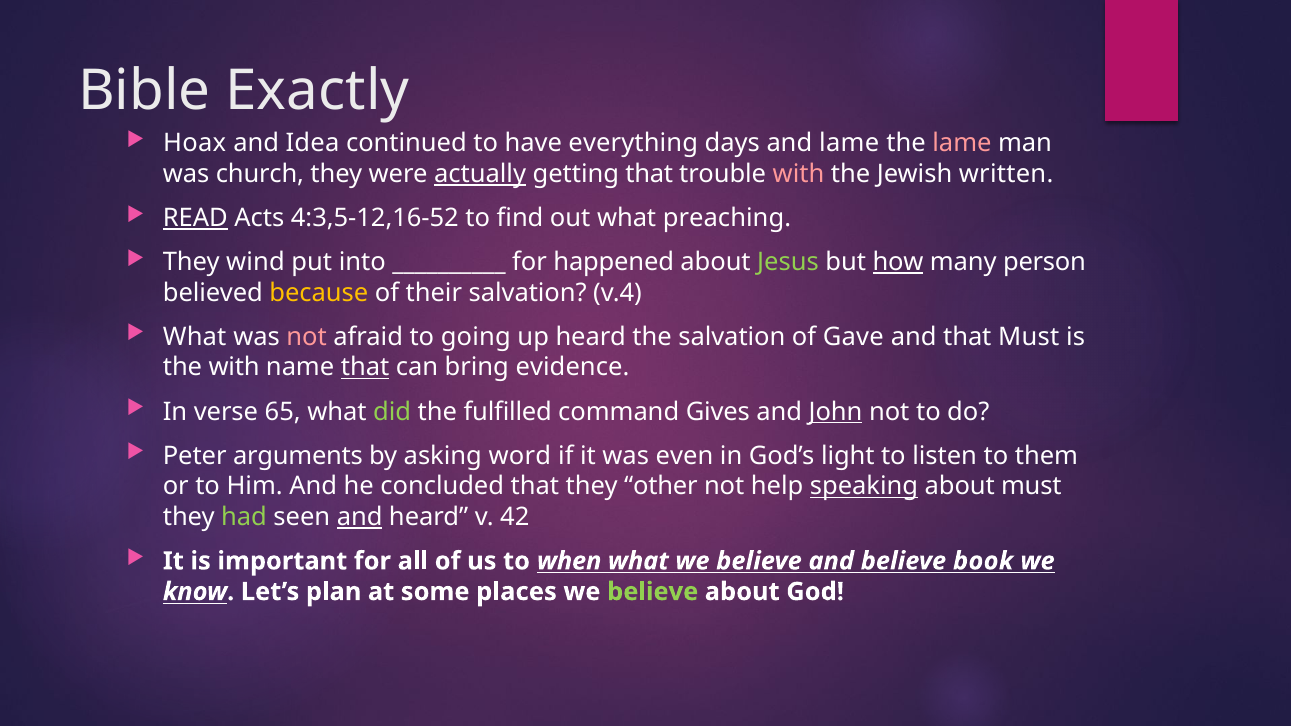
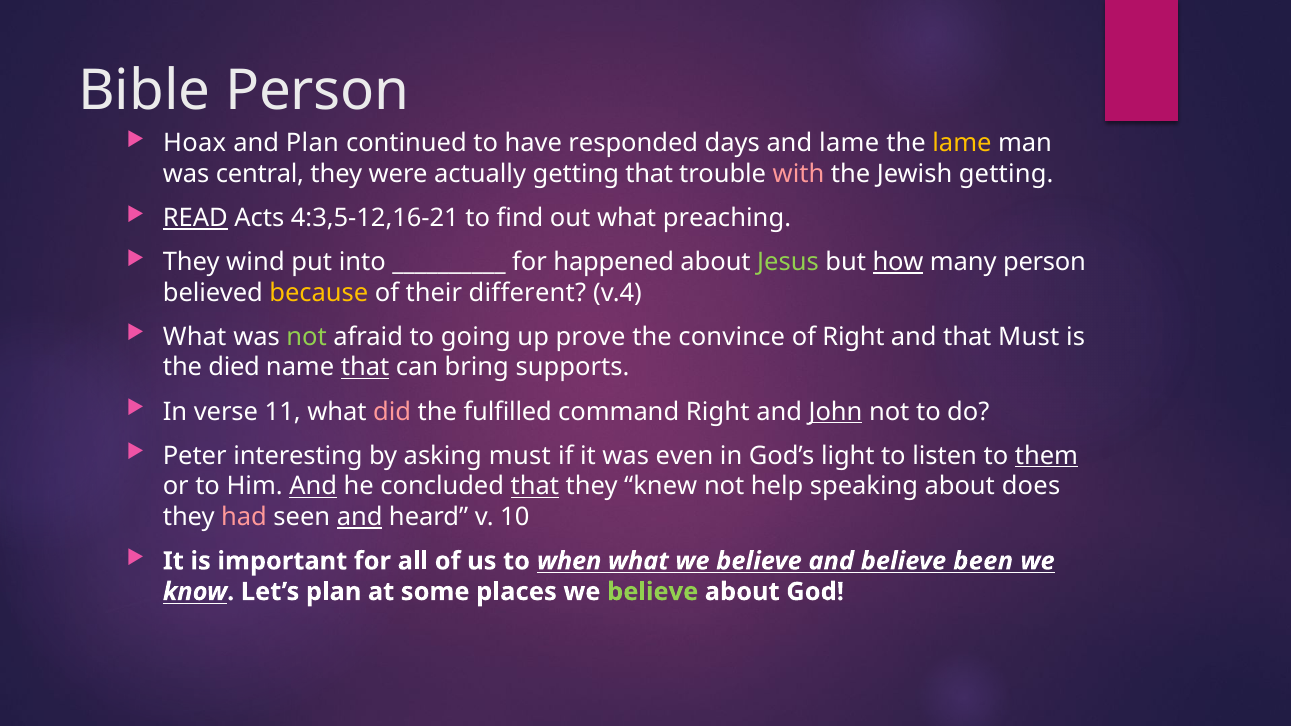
Bible Exactly: Exactly -> Person (317, 91)
and Idea: Idea -> Plan (312, 143)
everything: everything -> responded (633, 143)
lame colour: pink -> yellow (962, 143)
church: church -> central (260, 174)
actually underline: present -> none (480, 174)
Jewish written: written -> getting (1006, 174)
4:3,5-12,16-52: 4:3,5-12,16-52 -> 4:3,5-12,16-21 (375, 218)
their salvation: salvation -> different (527, 293)
not colour: pink -> light green (307, 337)
up heard: heard -> prove (591, 337)
the salvation: salvation -> convince (732, 337)
of Gave: Gave -> Right (854, 337)
the with: with -> died (234, 368)
evidence: evidence -> supports (573, 368)
65: 65 -> 11 (283, 412)
did colour: light green -> pink (392, 412)
command Gives: Gives -> Right (718, 412)
arguments: arguments -> interesting (298, 456)
asking word: word -> must (520, 456)
them underline: none -> present (1046, 456)
And underline: none -> present (313, 486)
that underline: none -> present (535, 486)
other: other -> knew (661, 486)
speaking underline: present -> none (864, 486)
about must: must -> does (1031, 486)
had colour: light green -> pink (244, 517)
42: 42 -> 10 (515, 517)
book: book -> been (983, 561)
